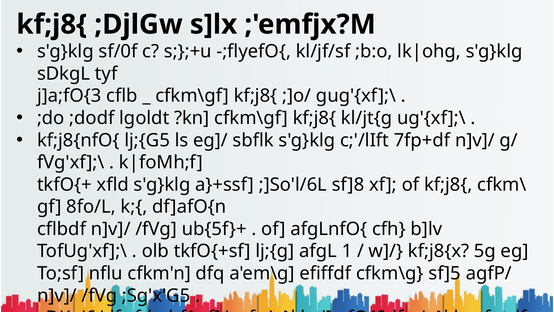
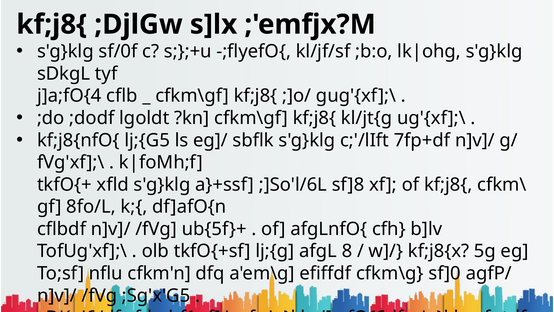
j]a;fO{3: j]a;fO{3 -> j]a;fO{4 (69, 96)
1: 1 -> 8 (347, 251)
sf]5: sf]5 -> sf]0 (445, 273)
